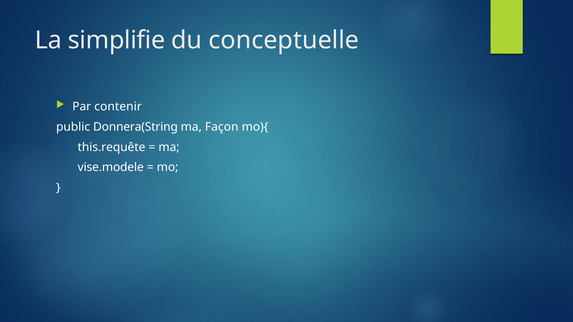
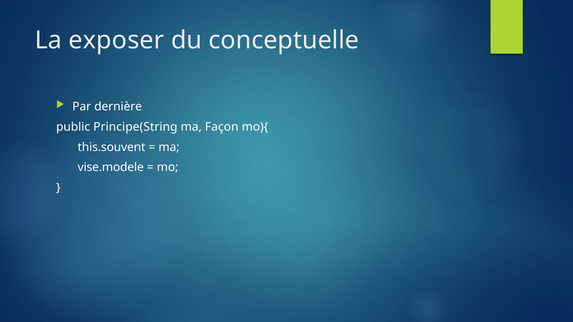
simplifie: simplifie -> exposer (116, 40)
contenir: contenir -> dernière (118, 107)
Donnera(String: Donnera(String -> Principe(String (135, 127)
this.requête: this.requête -> this.souvent (112, 147)
